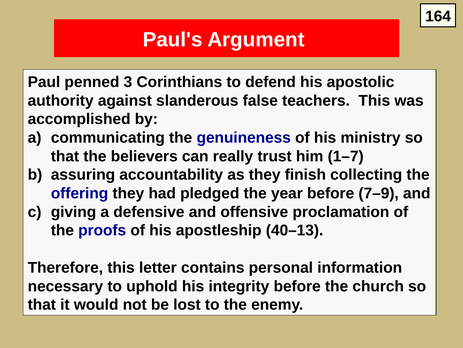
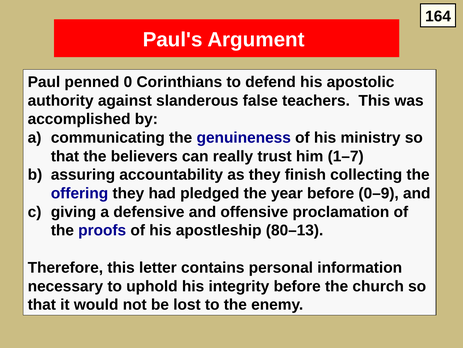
3: 3 -> 0 (128, 82)
7–9: 7–9 -> 0–9 (379, 193)
40–13: 40–13 -> 80–13 (295, 230)
